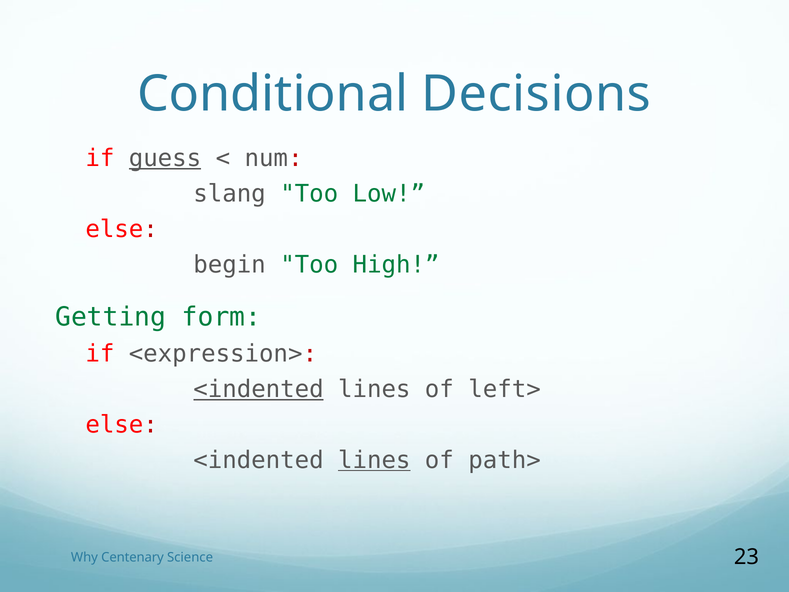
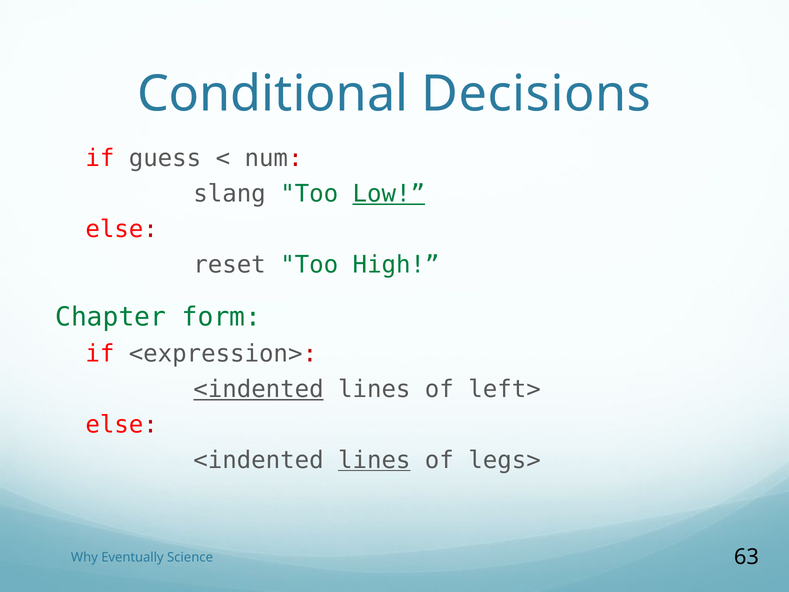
guess underline: present -> none (165, 158)
Low underline: none -> present (389, 194)
begin: begin -> reset (230, 265)
Getting: Getting -> Chapter (111, 317)
path>: path> -> legs> (505, 460)
Centenary: Centenary -> Eventually (132, 557)
23: 23 -> 63 (746, 557)
